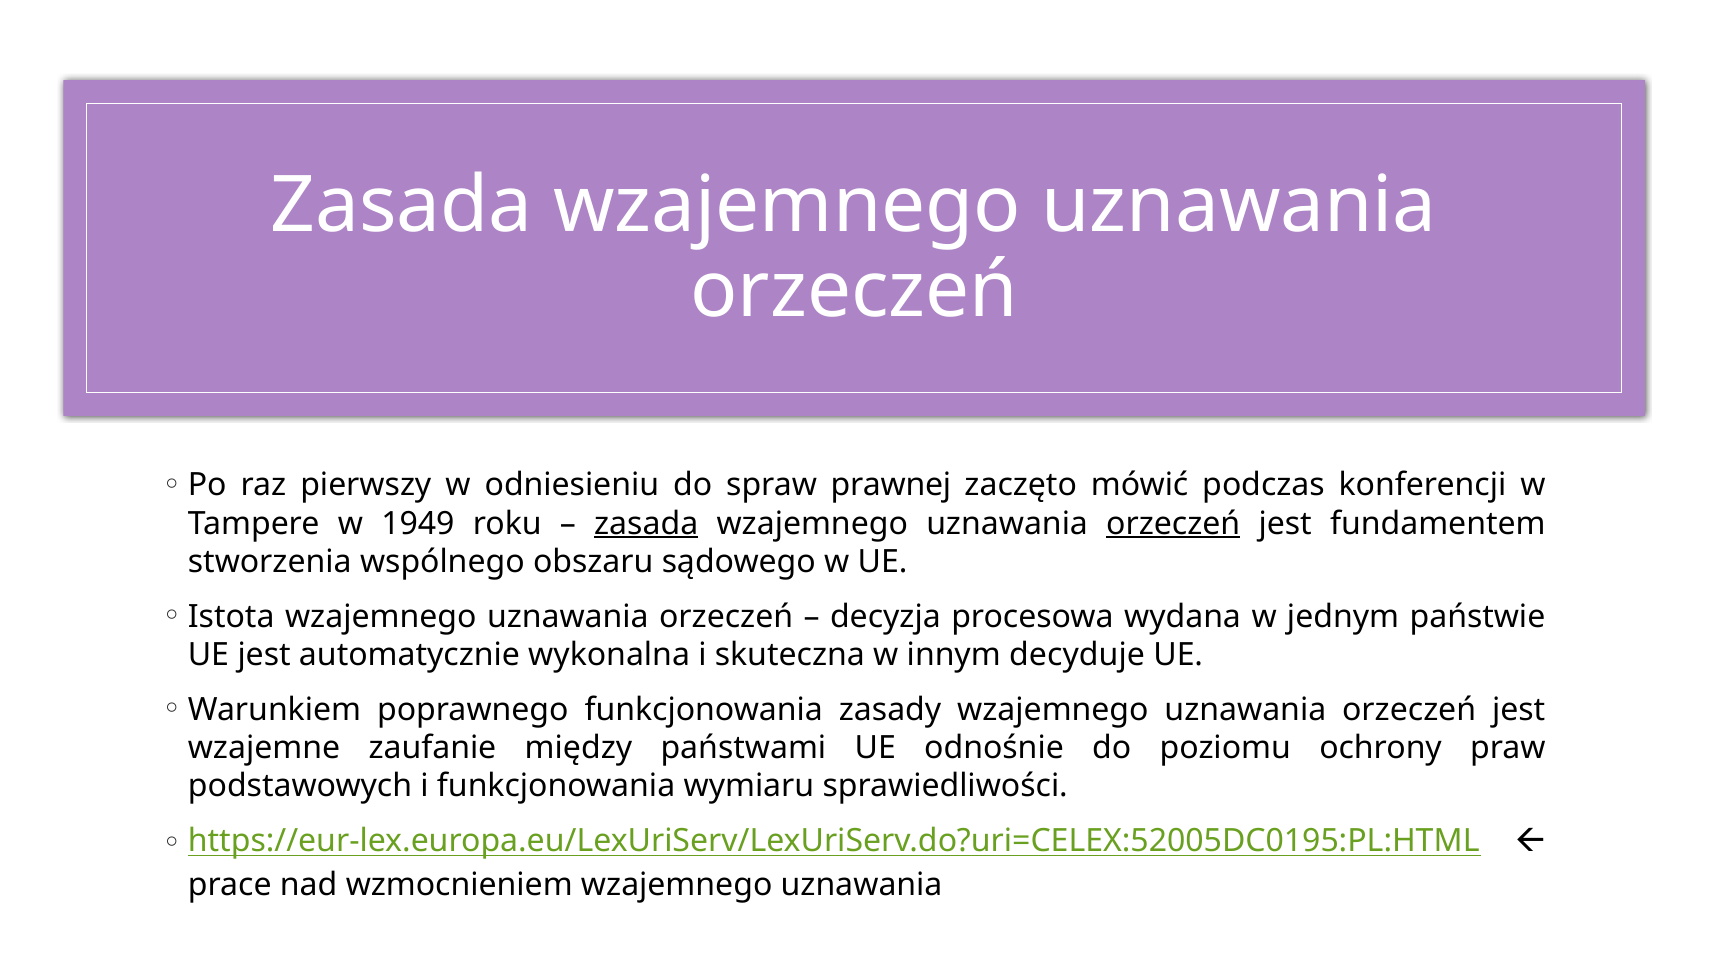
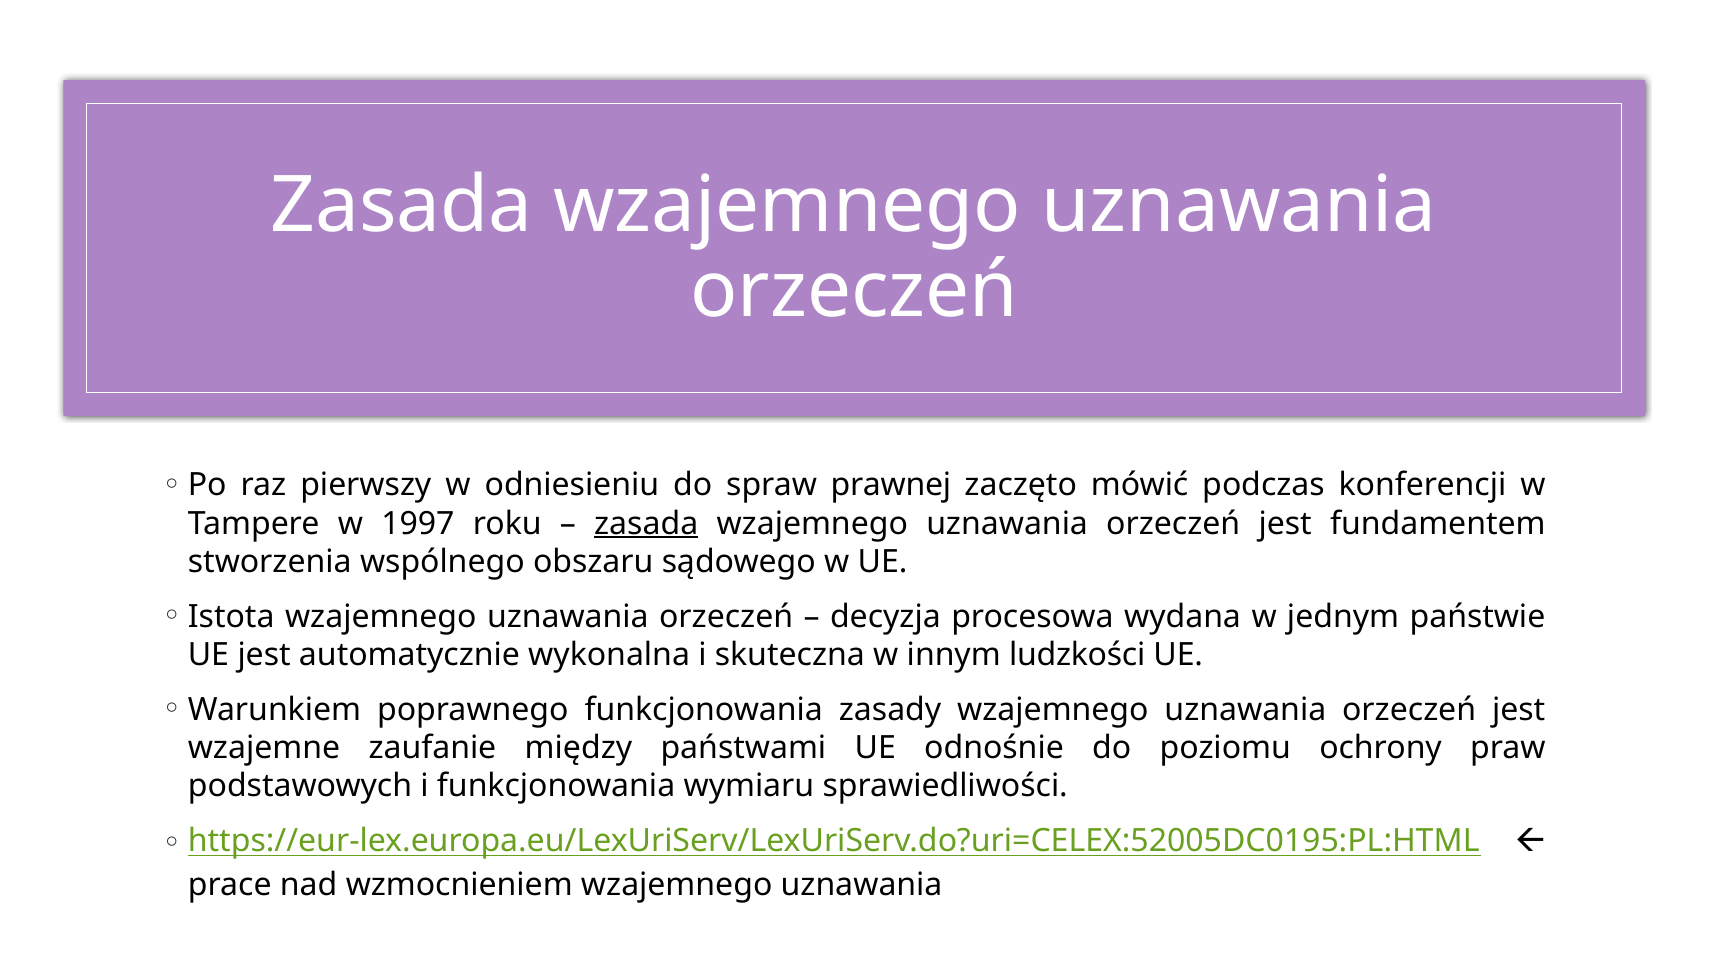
1949: 1949 -> 1997 (418, 524)
orzeczeń underline: present -> none (1173, 524)
decyduje: decyduje -> ludzkości (1077, 655)
